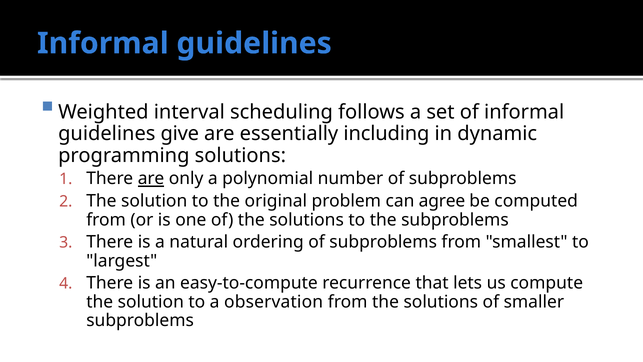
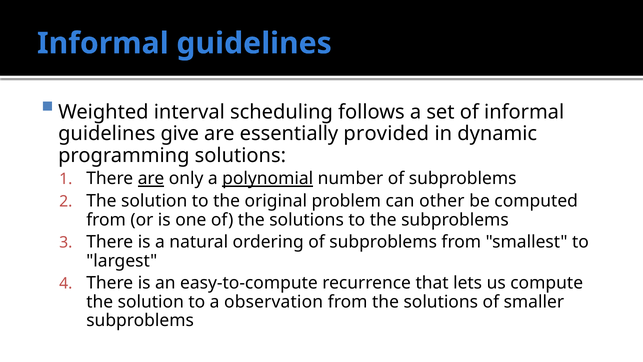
including: including -> provided (386, 134)
polynomial underline: none -> present (268, 179)
agree: agree -> other (442, 201)
